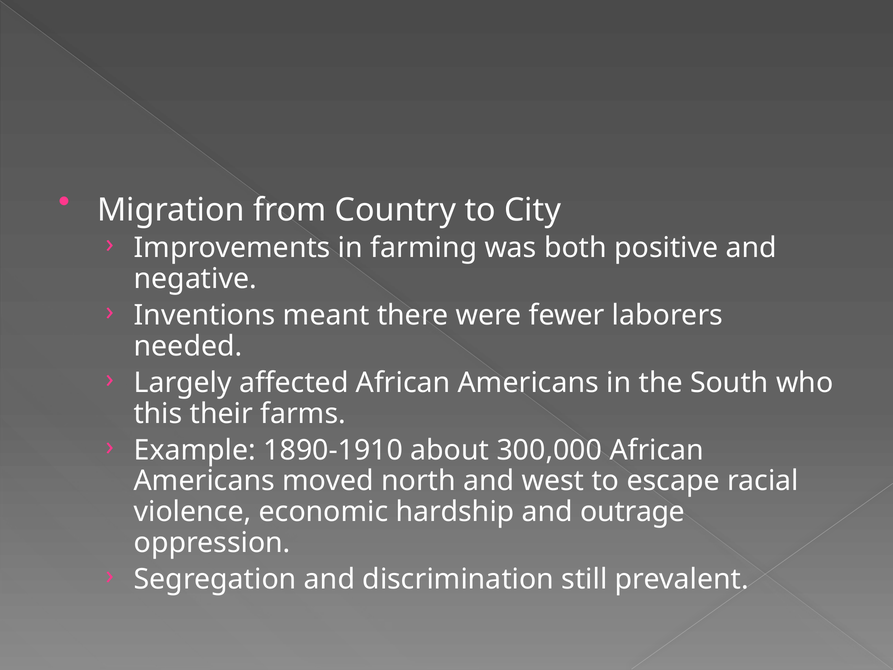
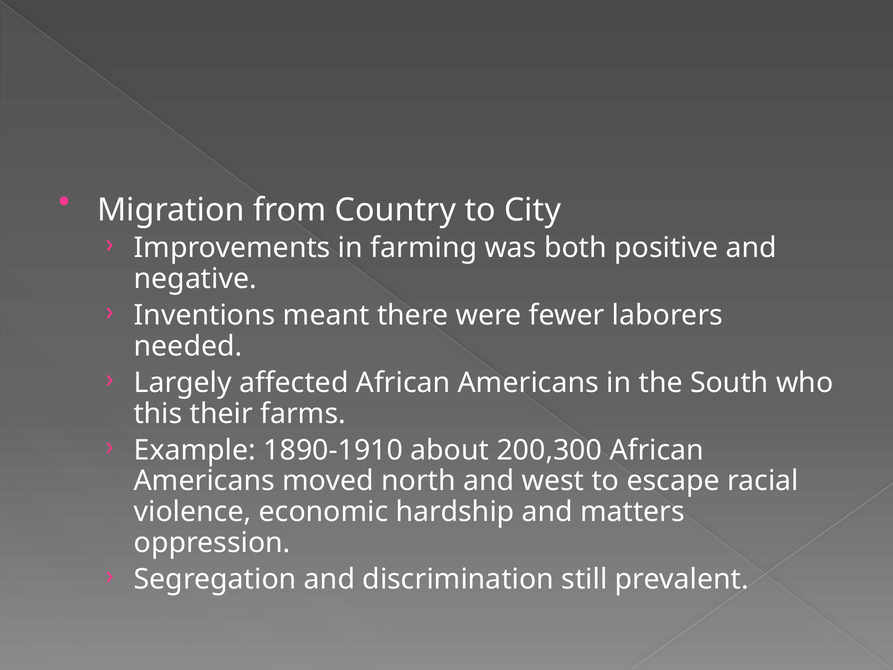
300,000: 300,000 -> 200,300 (549, 450)
outrage: outrage -> matters (633, 512)
